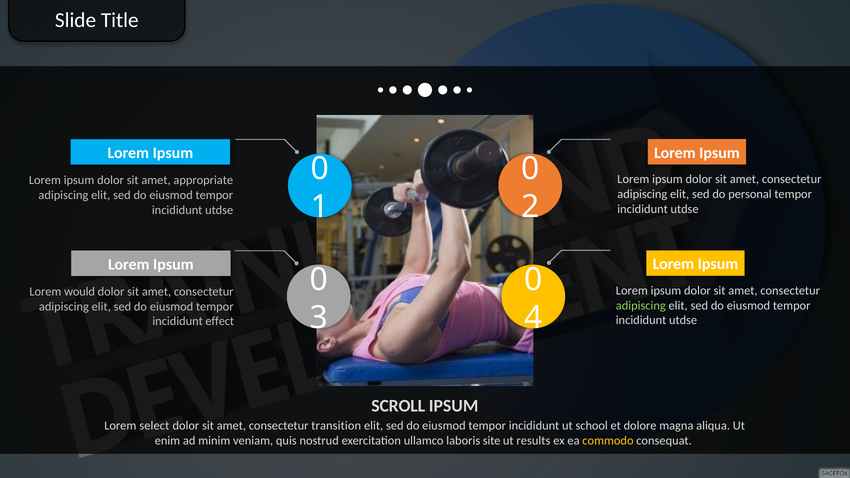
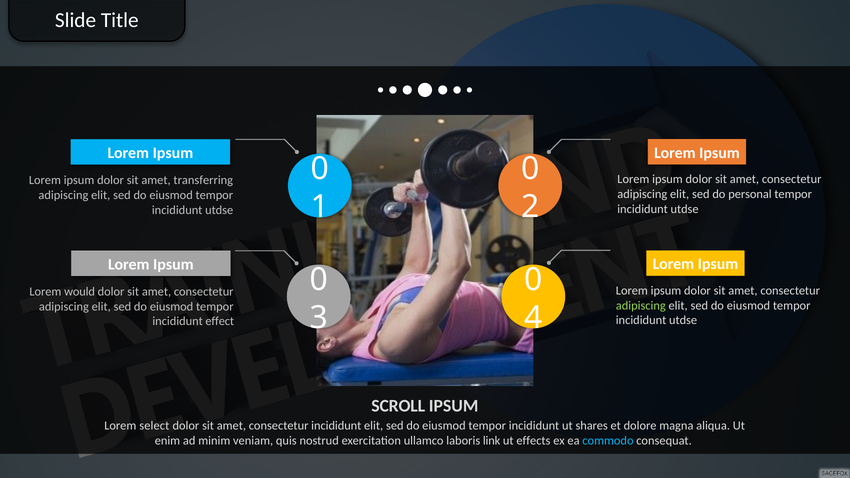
appropriate: appropriate -> transferring (203, 180)
consectetur transition: transition -> incididunt (336, 426)
school: school -> shares (592, 426)
site: site -> link (492, 441)
results: results -> effects (533, 441)
commodo colour: yellow -> light blue (608, 441)
